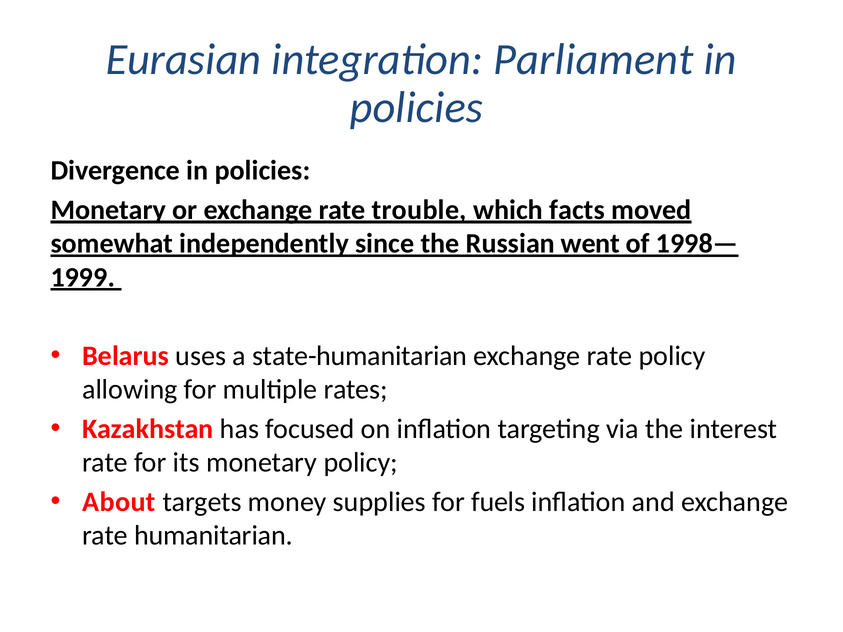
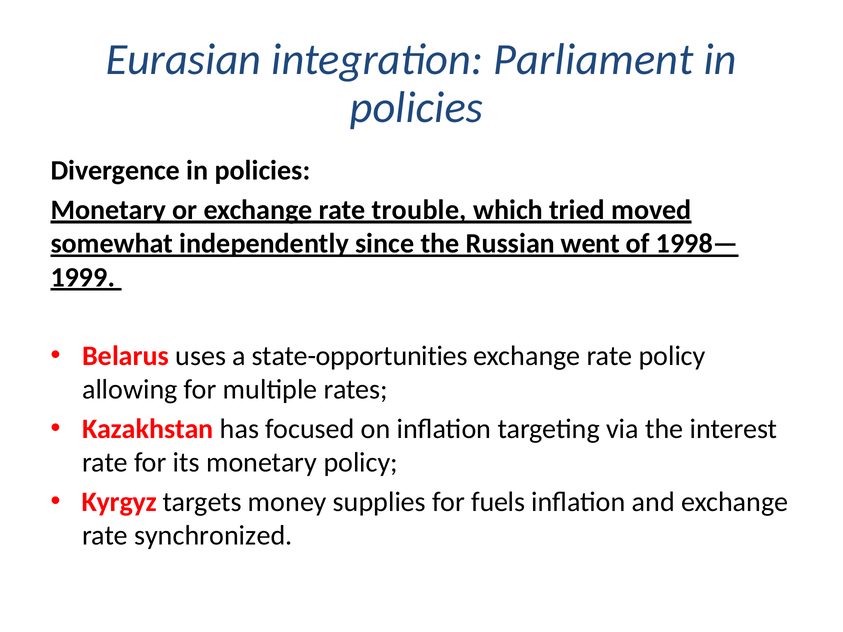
facts: facts -> tried (577, 210)
state-humanitarian: state-humanitarian -> state-opportunities (360, 356)
About: About -> Kyrgyz (119, 502)
humanitarian: humanitarian -> synchronized (213, 536)
